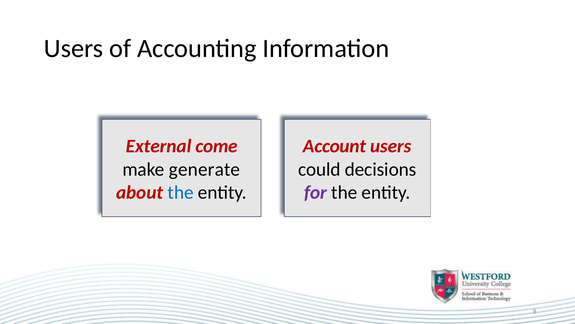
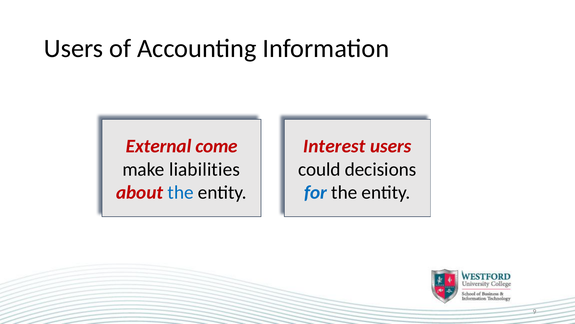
Account: Account -> Interest (334, 146)
generate: generate -> liabilities (205, 169)
for colour: purple -> blue (316, 192)
